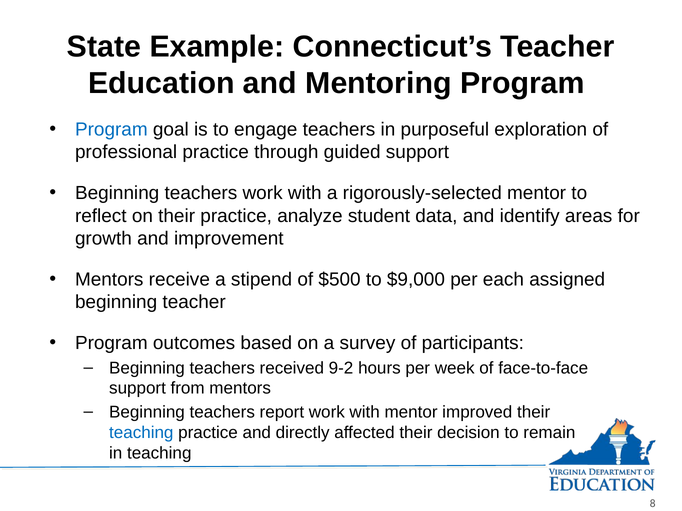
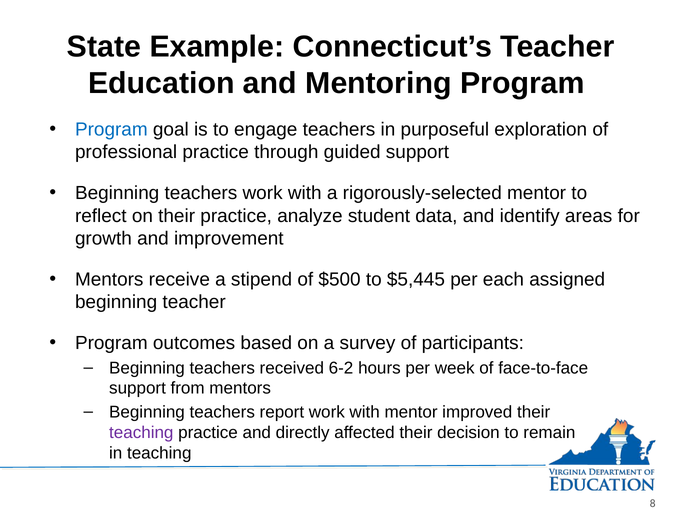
$9,000: $9,000 -> $5,445 (416, 280)
9-2: 9-2 -> 6-2 (341, 368)
teaching colour: blue -> purple (141, 433)
